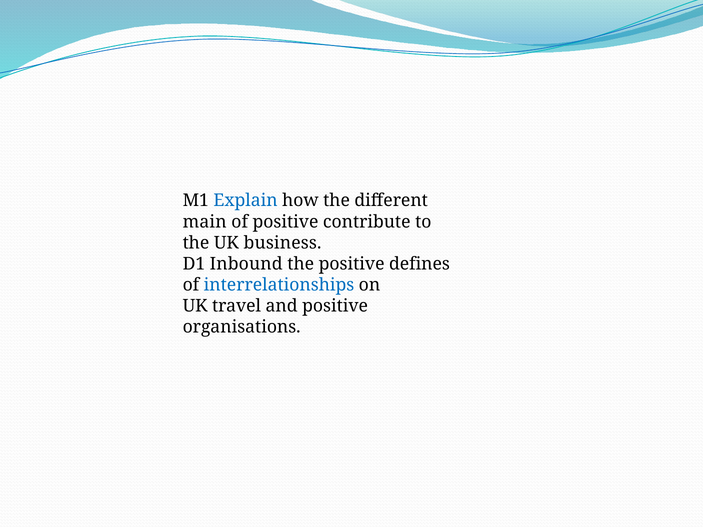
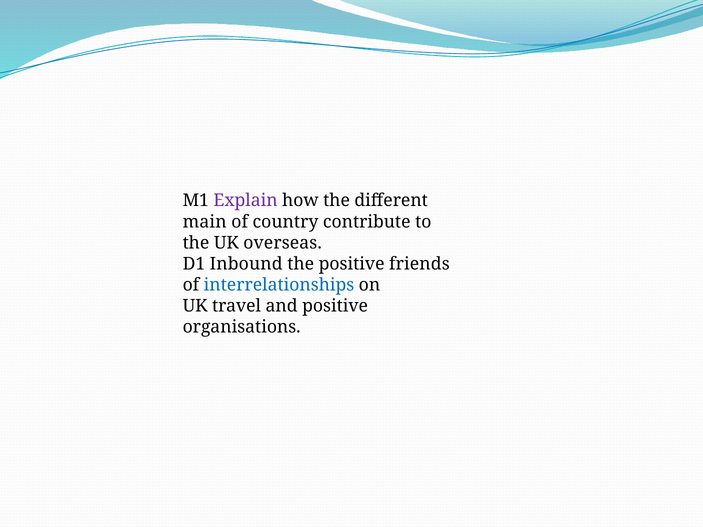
Explain colour: blue -> purple (246, 201)
of positive: positive -> country (285, 222)
business: business -> overseas (283, 243)
defines: defines -> friends (419, 264)
